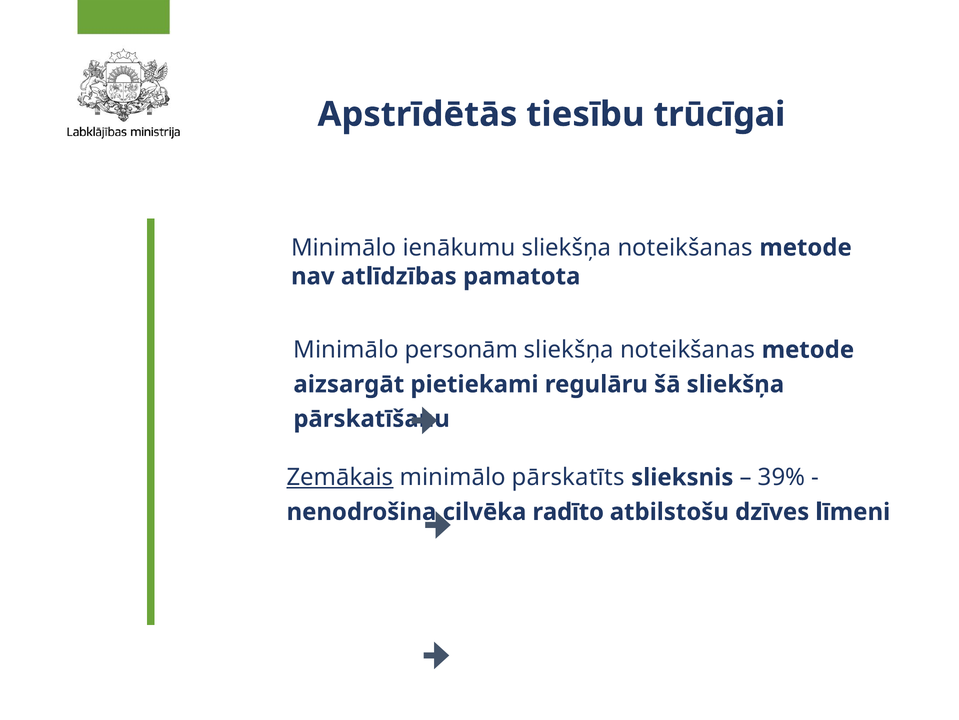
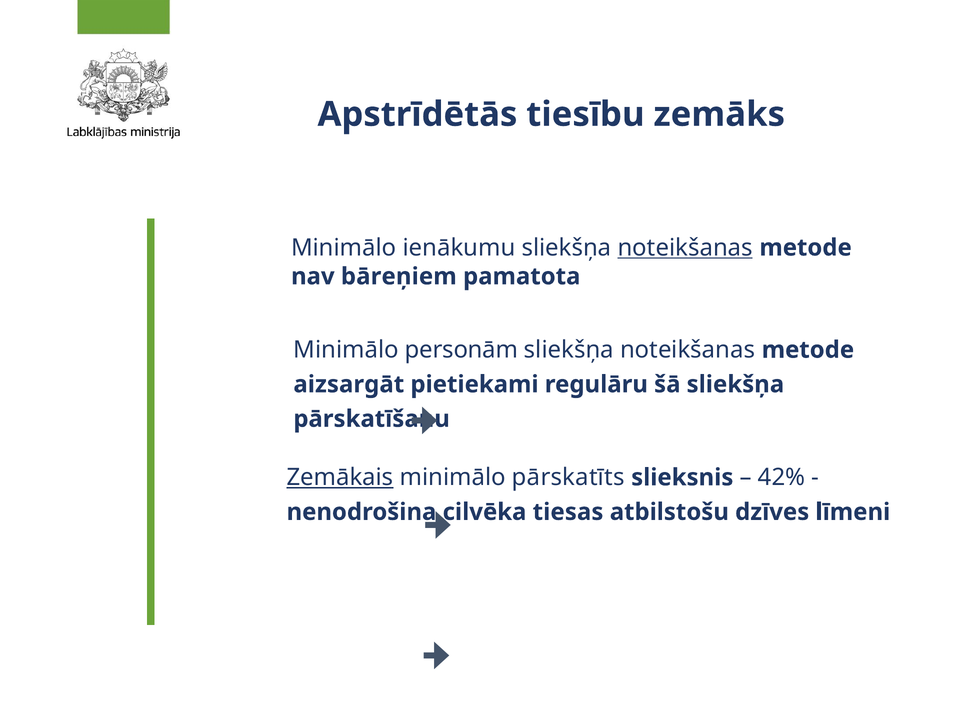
trūcīgai: trūcīgai -> zemāks (719, 114)
noteikšanas underline: none -> present (685, 247)
atlīdzības: atlīdzības -> bāreņiem (399, 276)
39%: 39% -> 42% (782, 477)
radīto: radīto -> tiesas (568, 511)
